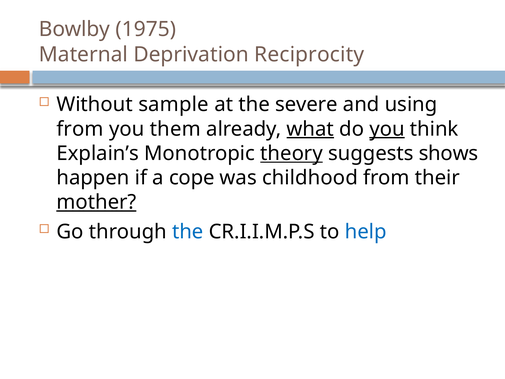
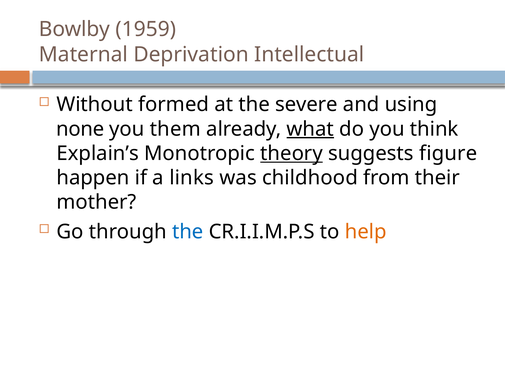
1975: 1975 -> 1959 (146, 29)
Reciprocity: Reciprocity -> Intellectual (309, 54)
sample: sample -> formed (174, 104)
from: from -> none (80, 129)
you underline: present -> none (387, 129)
shows: shows -> figure (448, 153)
cope: cope -> links (192, 178)
mother underline: present -> none (96, 202)
help colour: blue -> orange (366, 231)
